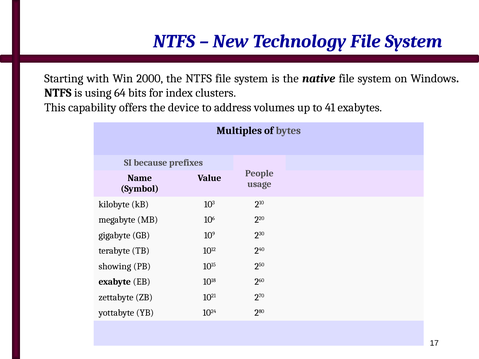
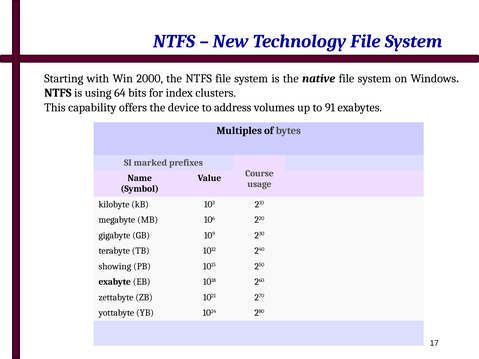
41: 41 -> 91 (330, 107)
because: because -> marked (150, 163)
People: People -> Course (259, 173)
